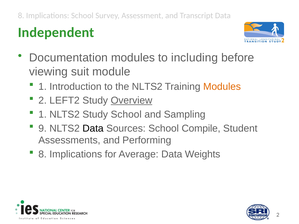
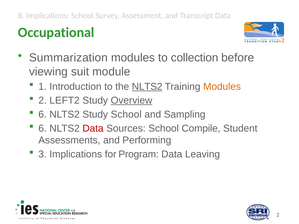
Independent: Independent -> Occupational (56, 32)
Documentation: Documentation -> Summarization (68, 58)
including: including -> collection (195, 58)
NLTS2 underline: none -> present (147, 87)
1: 1 -> 6 (43, 115)
9: 9 -> 6 (43, 128)
Data colour: black -> red (93, 128)
8: 8 -> 3 (43, 154)
Average: Average -> Program (139, 154)
Weights: Weights -> Leaving (203, 154)
